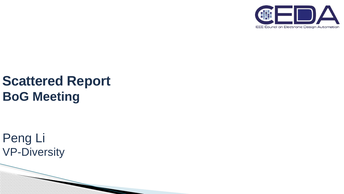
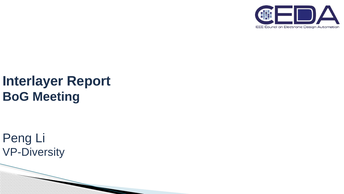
Scattered: Scattered -> Interlayer (33, 81)
